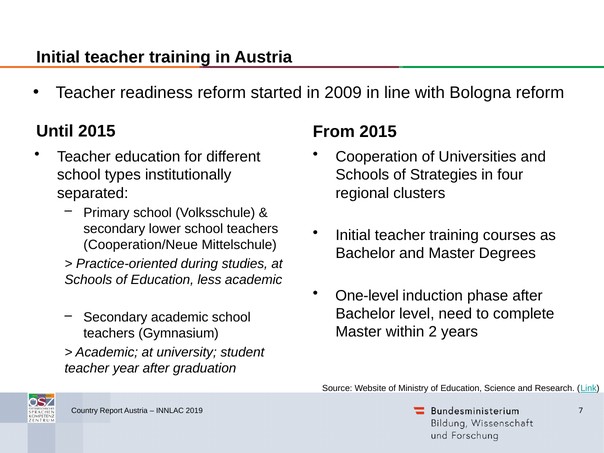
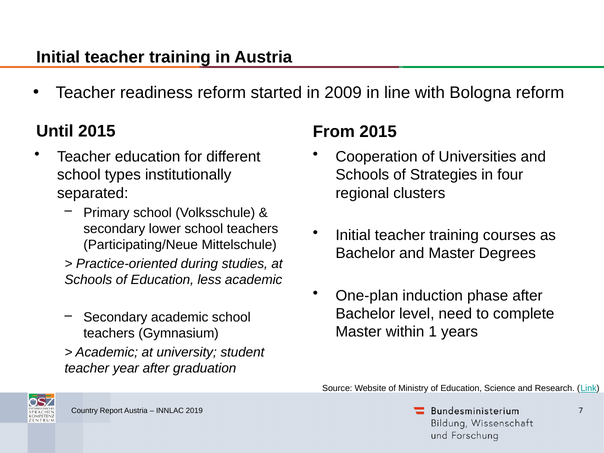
Cooperation/Neue: Cooperation/Neue -> Participating/Neue (141, 245)
One-level: One-level -> One-plan (367, 296)
2: 2 -> 1 (433, 332)
